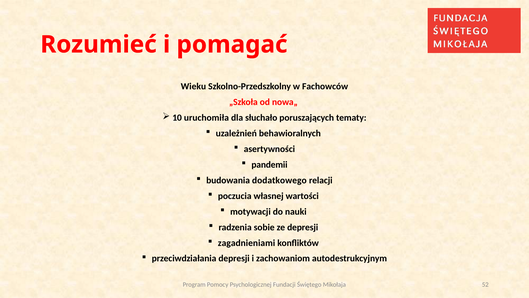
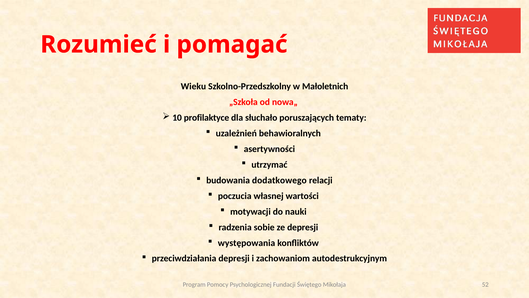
Fachowców: Fachowców -> Małoletnich (325, 86)
uruchomiła: uruchomiła -> profilaktyce (207, 117)
pandemii: pandemii -> utrzymać (269, 164)
zagadnieniami: zagadnieniami -> występowania (247, 243)
